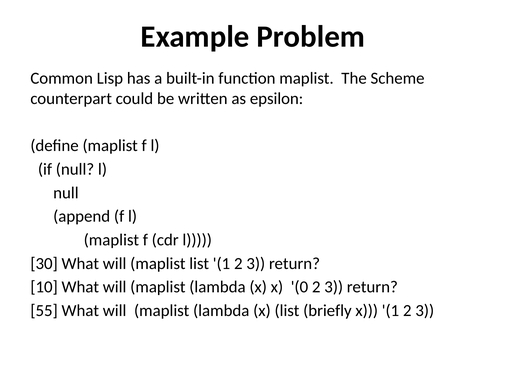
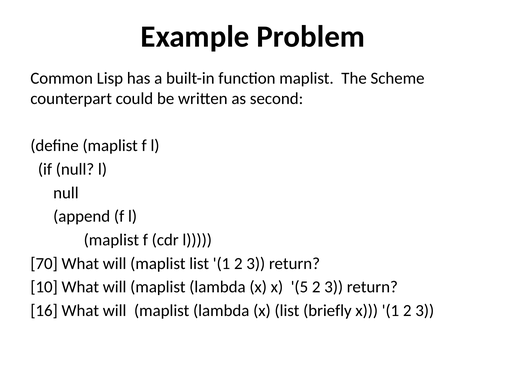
epsilon: epsilon -> second (277, 99)
30: 30 -> 70 (44, 264)
0: 0 -> 5 (299, 287)
55: 55 -> 16 (44, 311)
